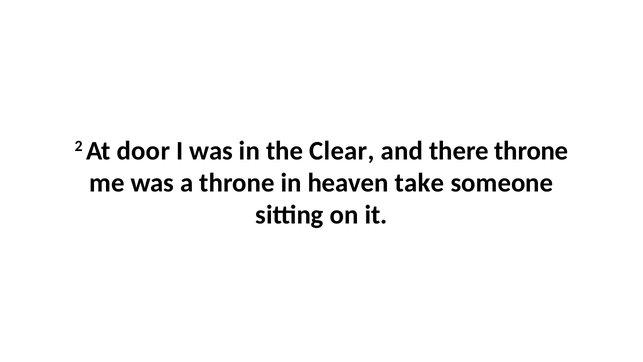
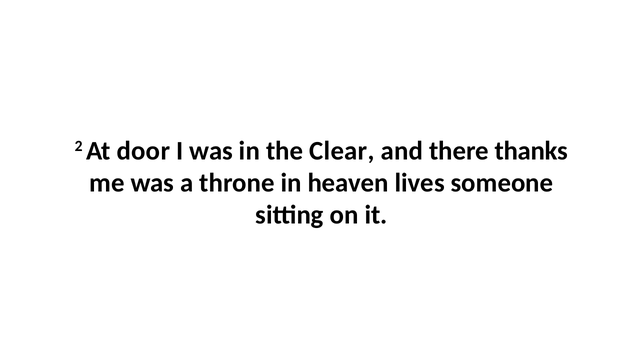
there throne: throne -> thanks (531, 151)
take: take -> lives (420, 183)
